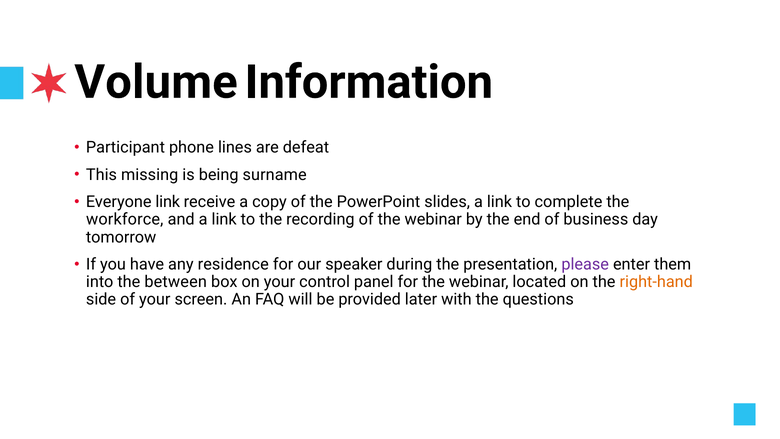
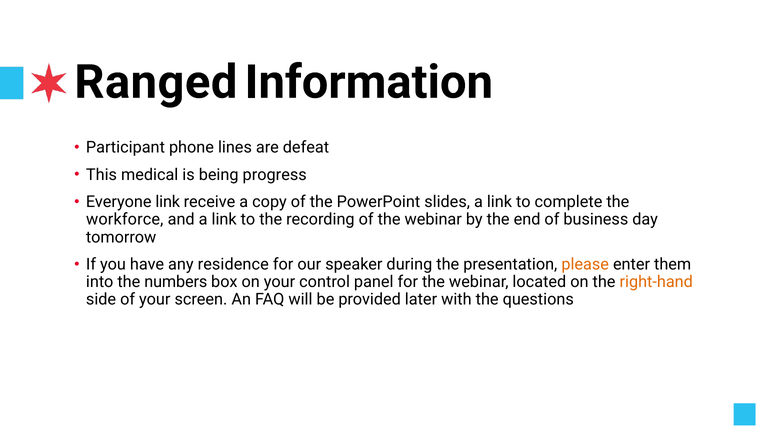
Volume: Volume -> Ranged (156, 82)
missing: missing -> medical (150, 175)
surname: surname -> progress (275, 175)
please colour: purple -> orange (585, 264)
between: between -> numbers (176, 282)
